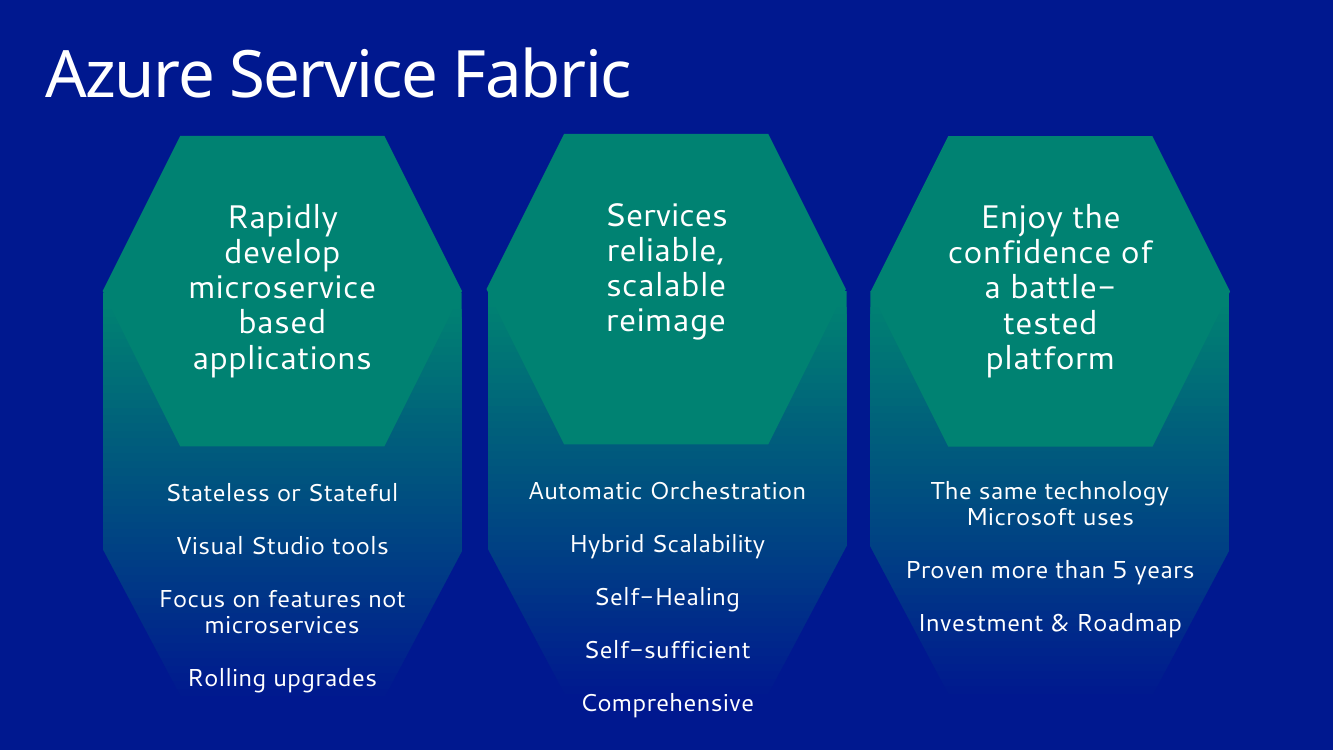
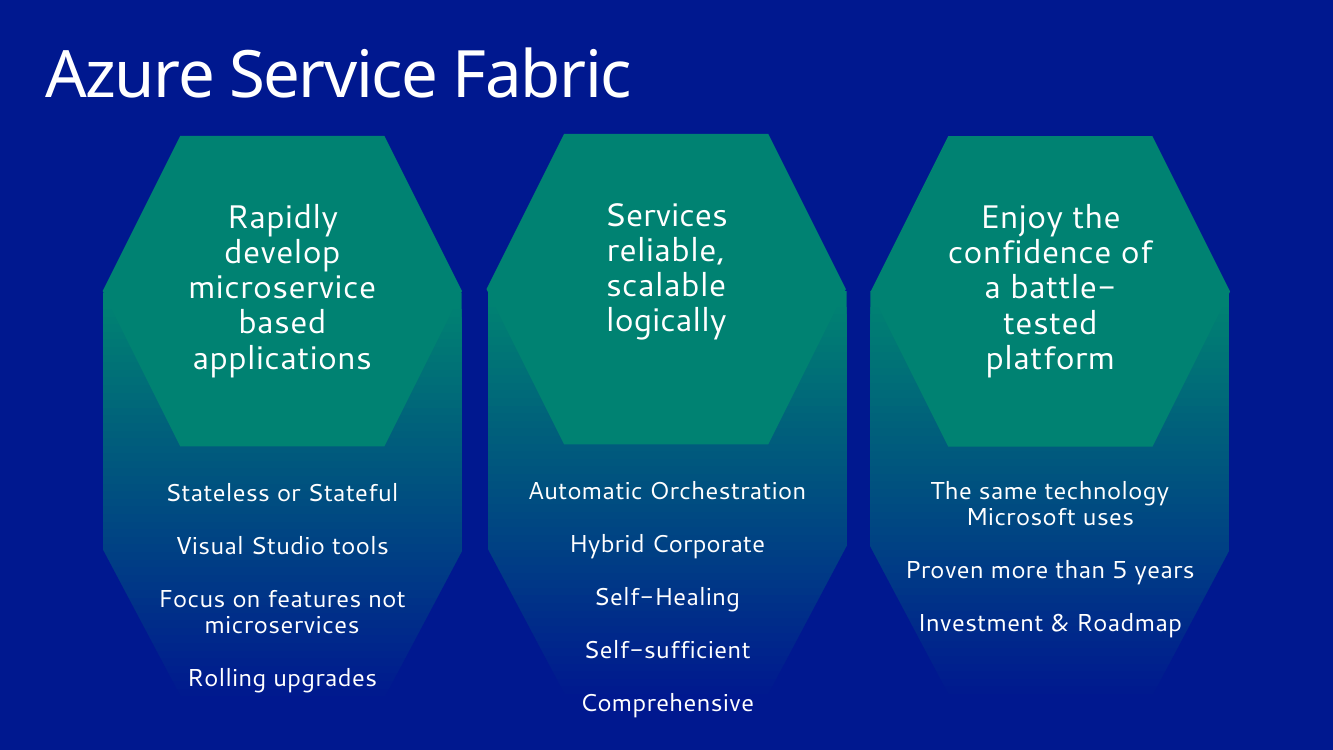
reimage: reimage -> logically (666, 321)
Scalability: Scalability -> Corporate (708, 544)
